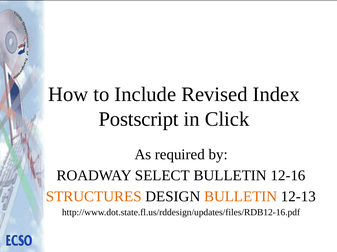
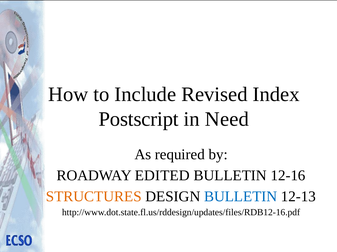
Click: Click -> Need (227, 119)
SELECT: SELECT -> EDITED (162, 176)
BULLETIN colour: orange -> blue (241, 197)
